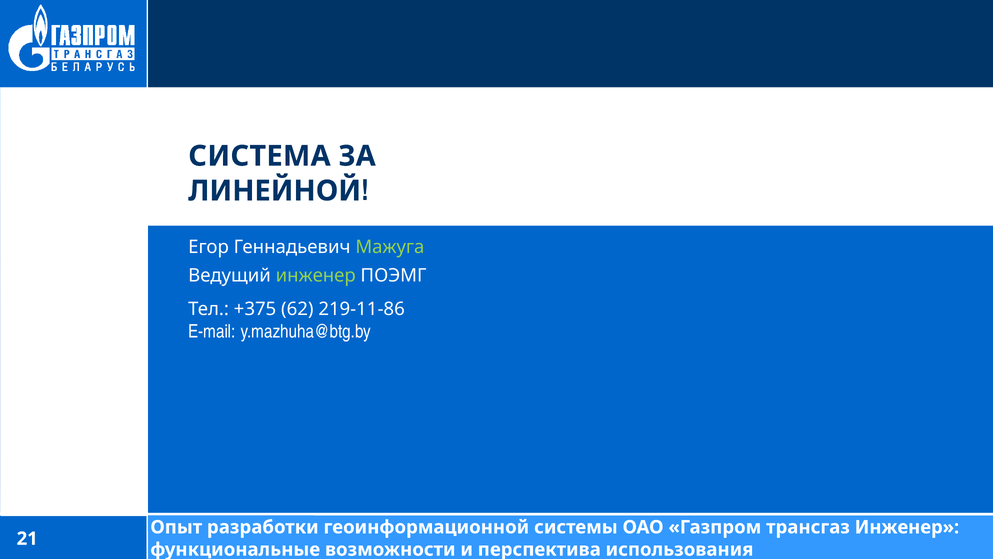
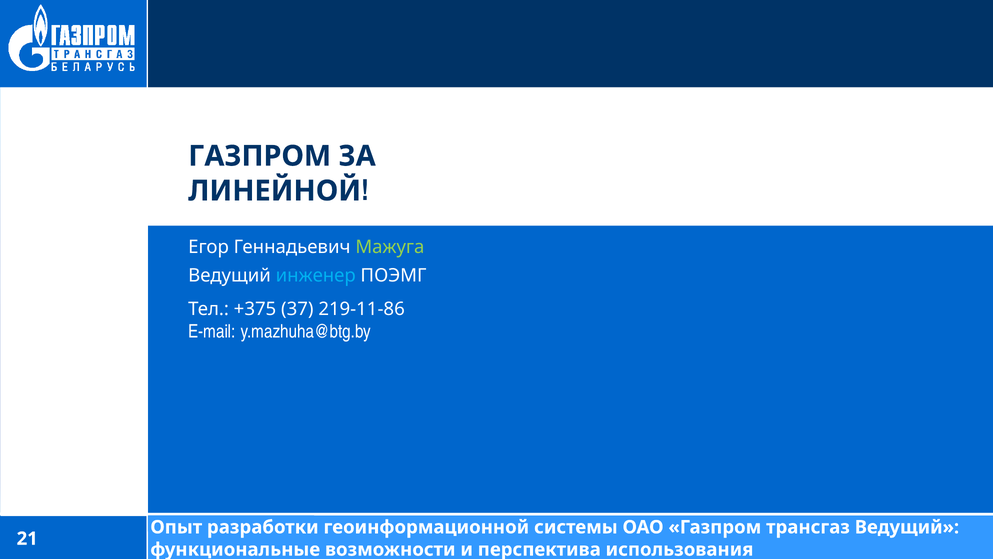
СИСТЕМА: СИСТЕМА -> ГАЗПРОМ (260, 156)
инженер colour: light green -> light blue (316, 275)
62: 62 -> 37 (297, 309)
трансгаз Инженер: Инженер -> Ведущий (907, 527)
